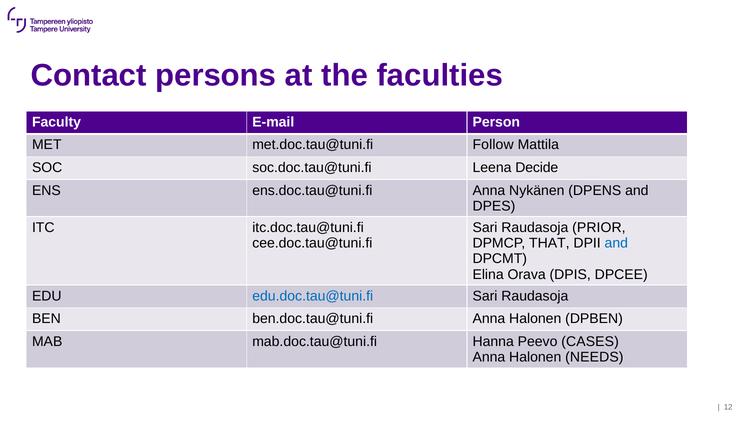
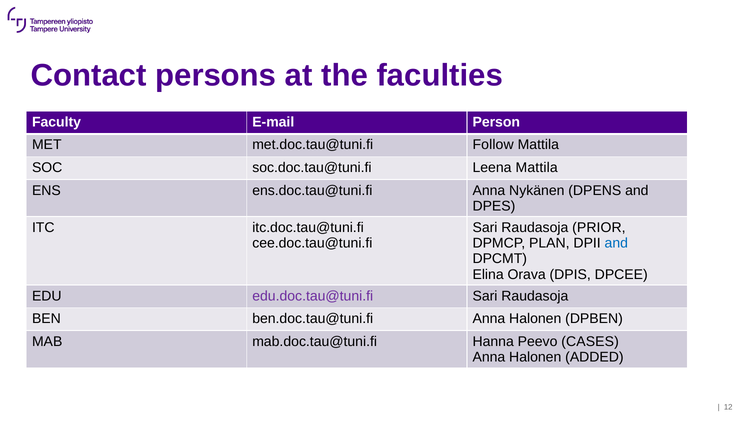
Leena Decide: Decide -> Mattila (537, 168)
THAT: THAT -> PLAN (549, 243)
edu.doc.tau@tuni.fi colour: blue -> purple (313, 296)
NEEDS: NEEDS -> ADDED (594, 357)
